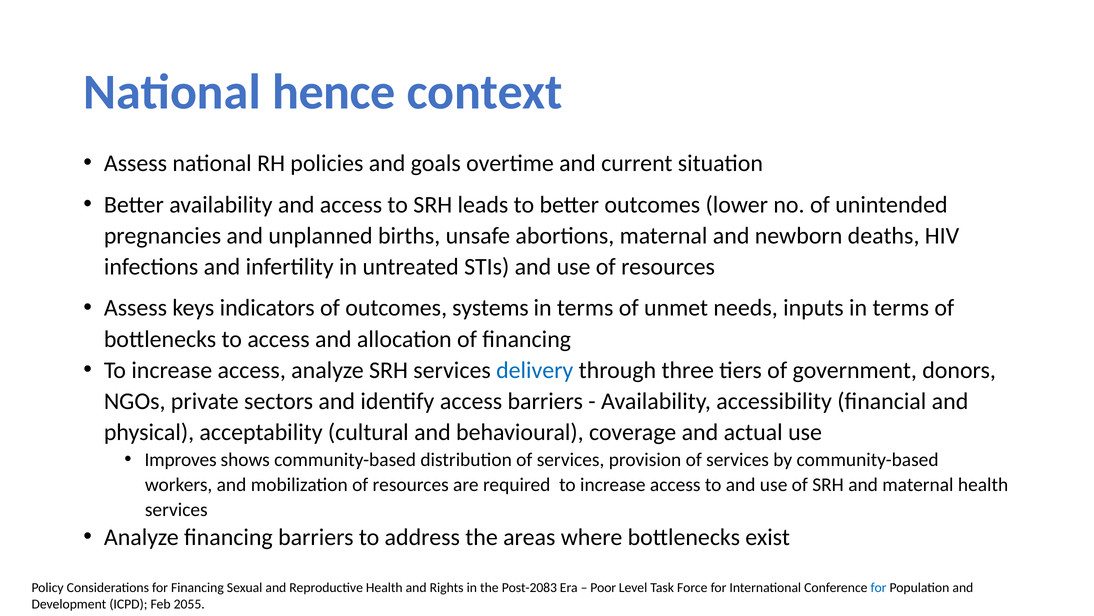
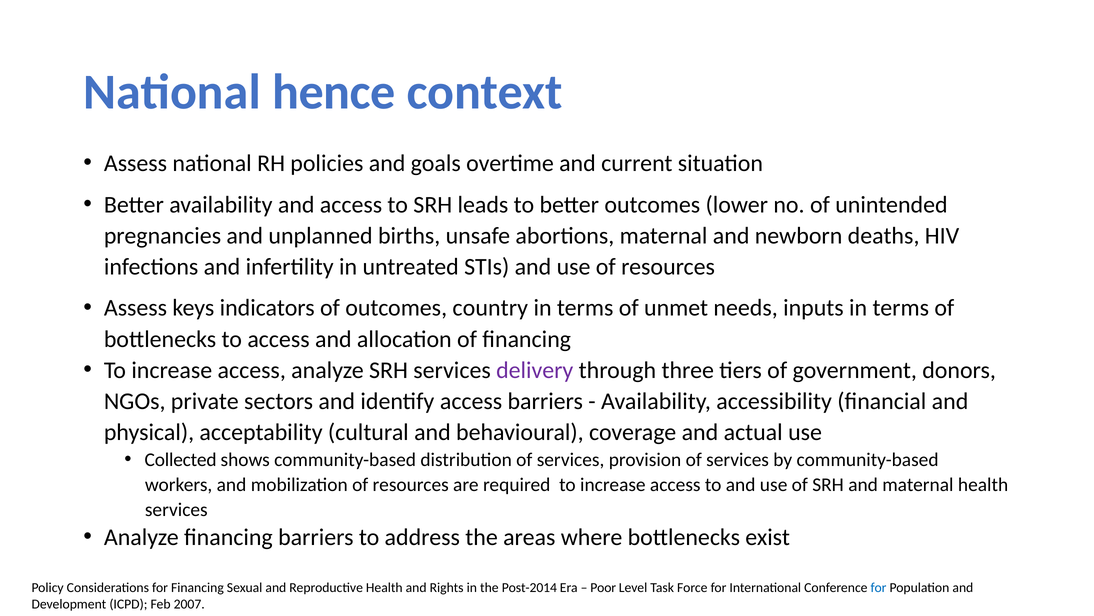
systems: systems -> country (490, 308)
delivery colour: blue -> purple (535, 370)
Improves: Improves -> Collected (181, 459)
Post-2083: Post-2083 -> Post-2014 (529, 587)
2055: 2055 -> 2007 (189, 604)
